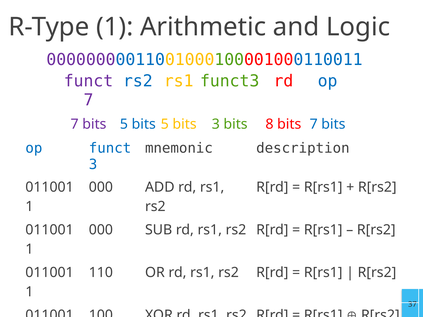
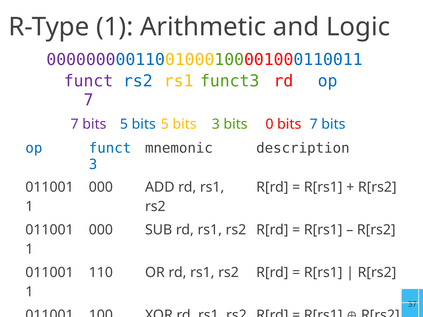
8: 8 -> 0 (269, 124)
